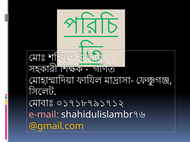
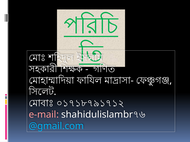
@gmail.com colour: yellow -> light blue (56, 126)
